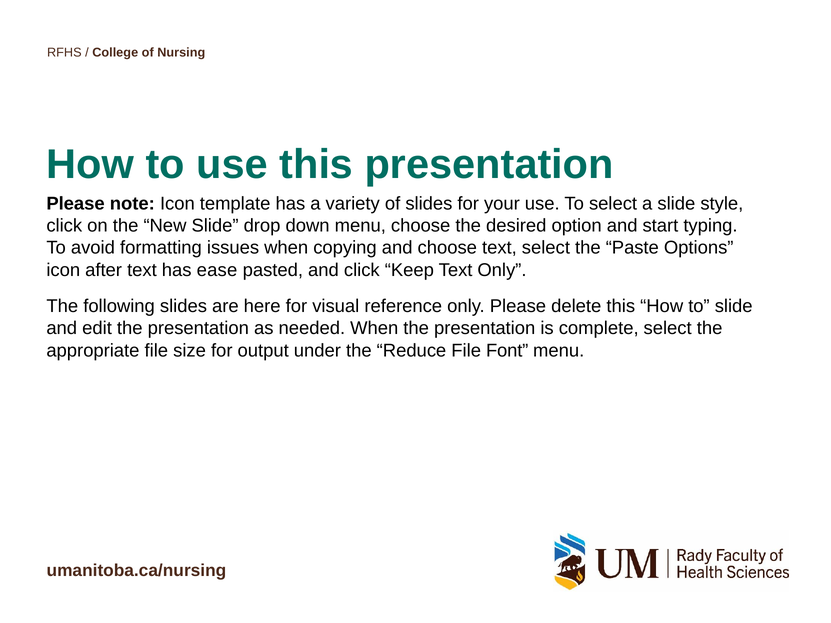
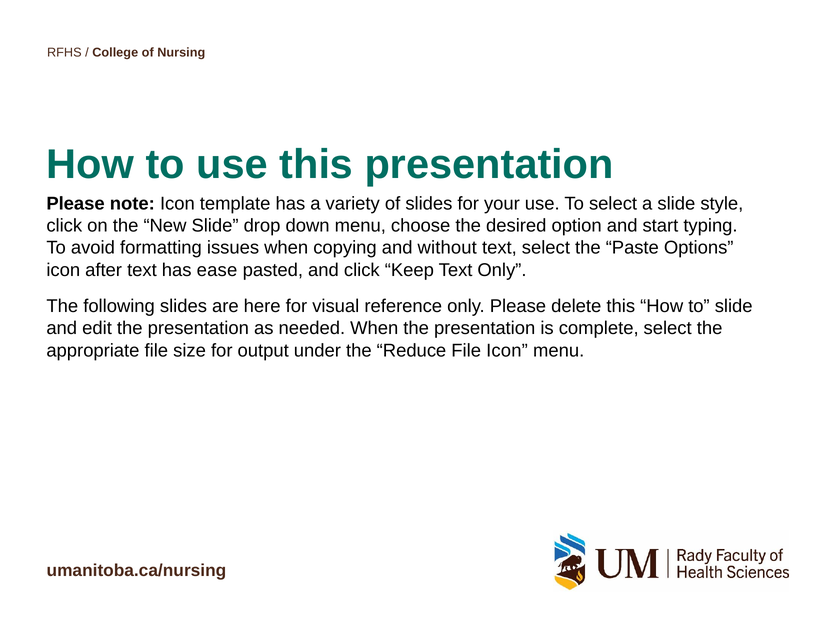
and choose: choose -> without (447, 248)
File Font: Font -> Icon (507, 351)
